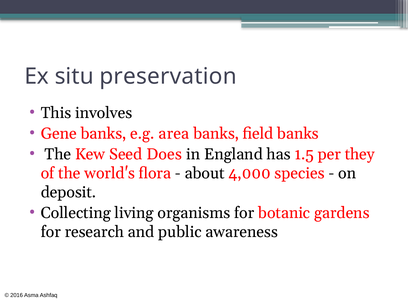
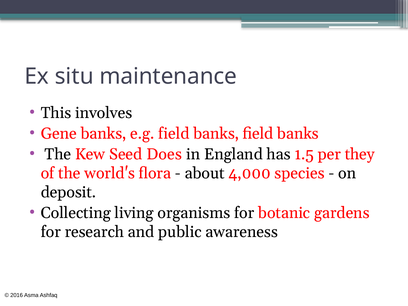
preservation: preservation -> maintenance (168, 76)
e.g area: area -> field (174, 134)
